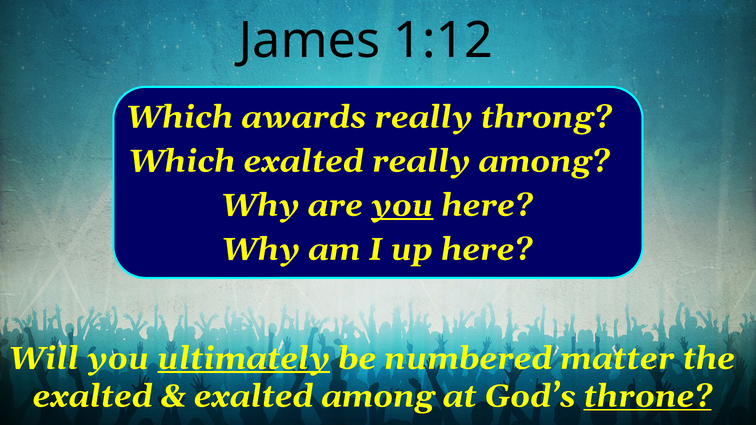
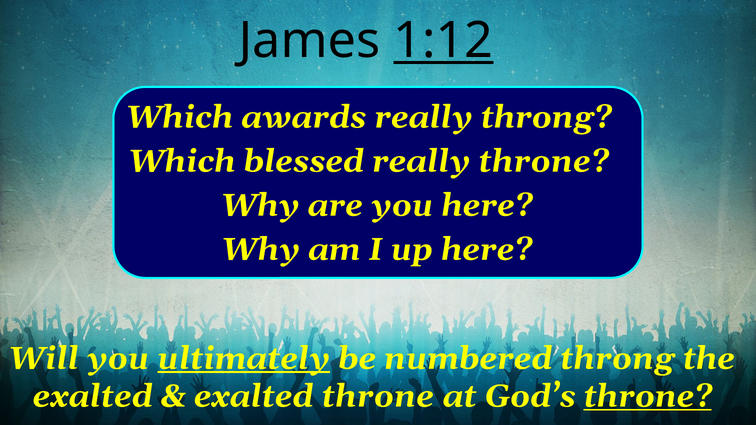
1:12 underline: none -> present (443, 41)
Which exalted: exalted -> blessed (304, 161)
really among: among -> throne (543, 161)
you underline: present -> none (402, 205)
numbered matter: matter -> throng (617, 359)
exalted among: among -> throne (378, 396)
